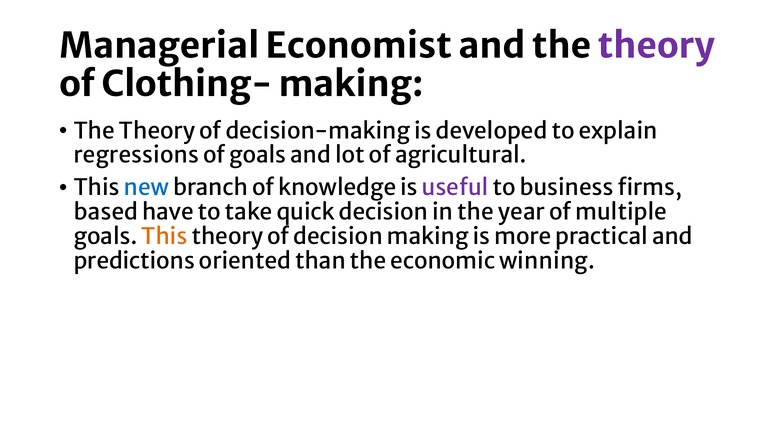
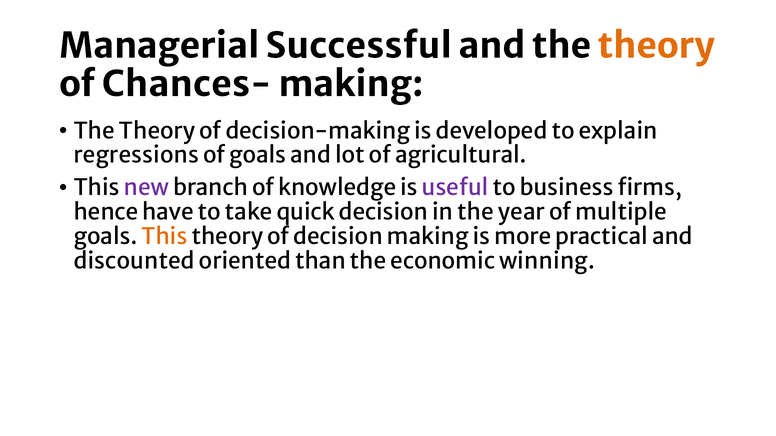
Economist: Economist -> Successful (359, 46)
theory colour: purple -> orange (656, 46)
Clothing-: Clothing- -> Chances- (187, 84)
new colour: blue -> purple (146, 188)
based: based -> hence (106, 213)
predictions: predictions -> discounted (134, 262)
